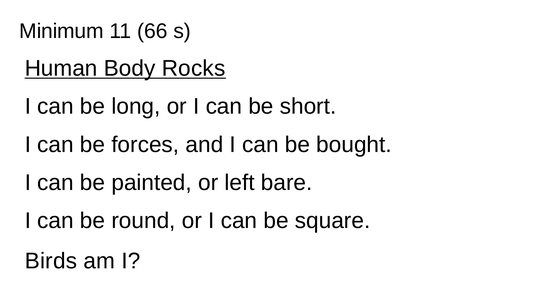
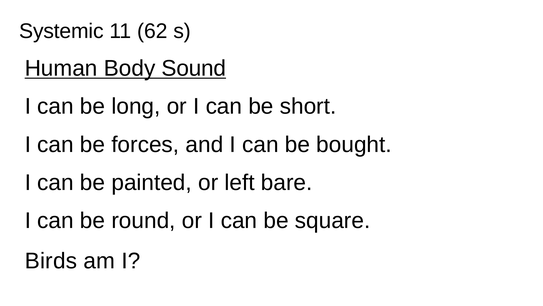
Minimum: Minimum -> Systemic (62, 31)
66: 66 -> 62 (152, 31)
Rocks: Rocks -> Sound (194, 68)
